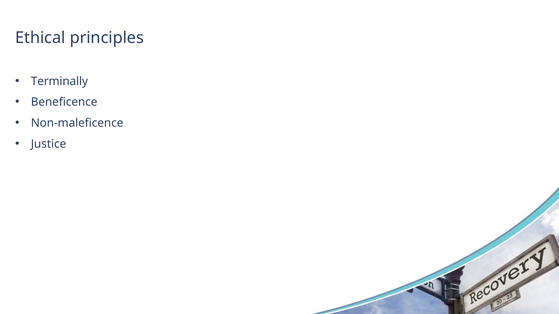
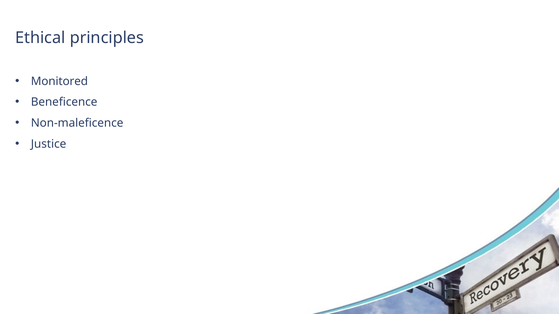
Terminally: Terminally -> Monitored (59, 81)
